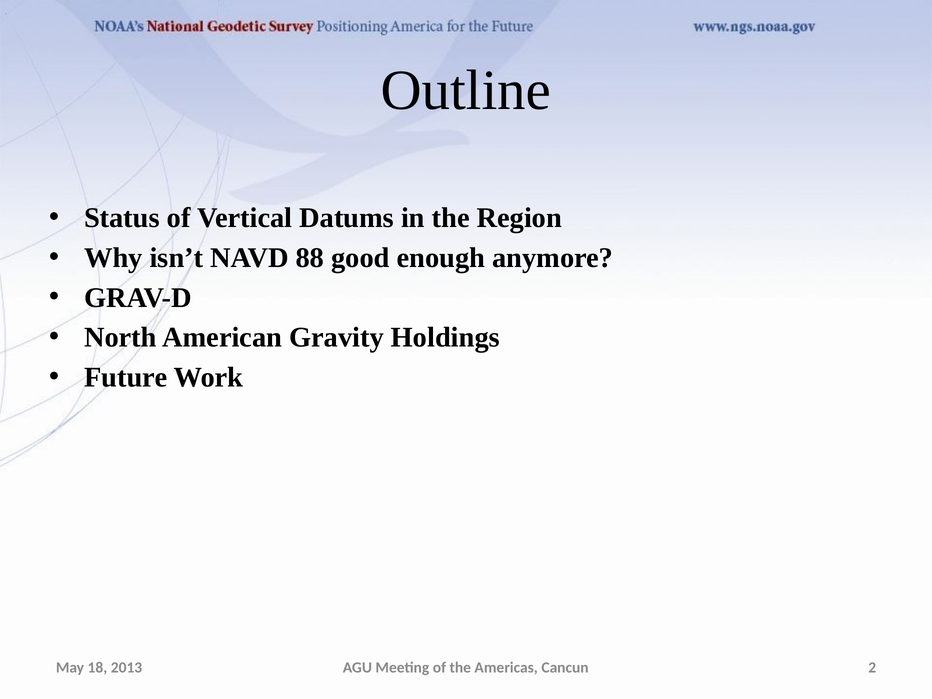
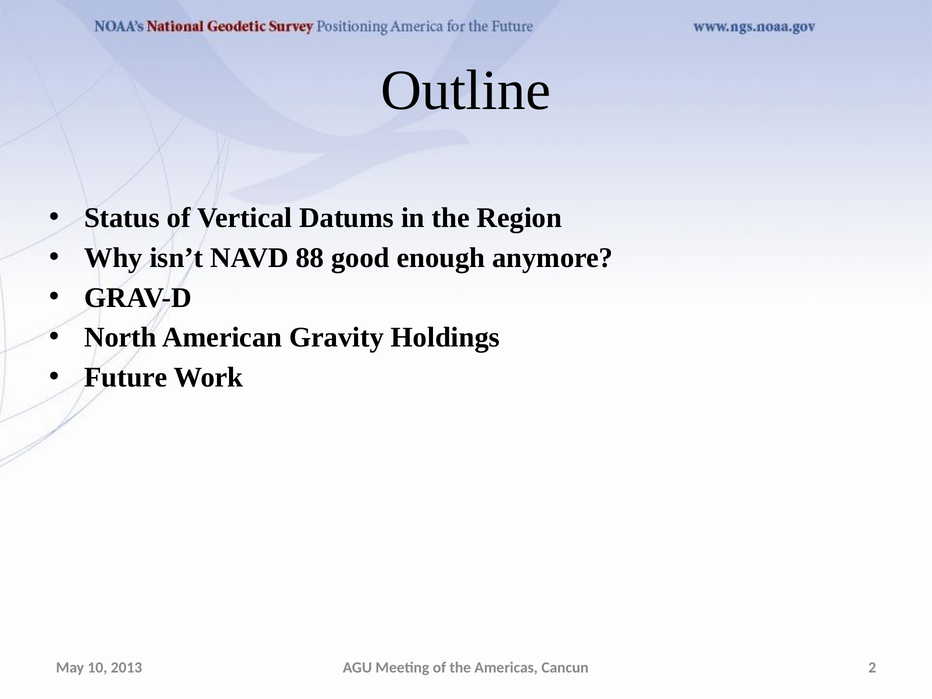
18: 18 -> 10 (97, 668)
